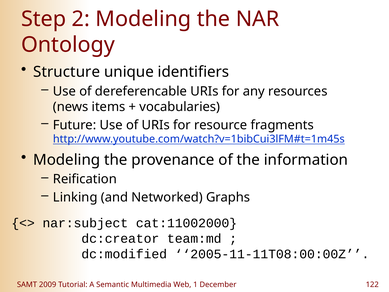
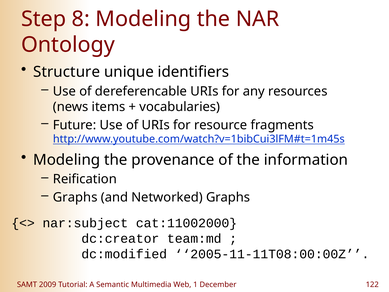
2: 2 -> 8 (81, 19)
Linking: Linking -> Graphs (75, 197)
